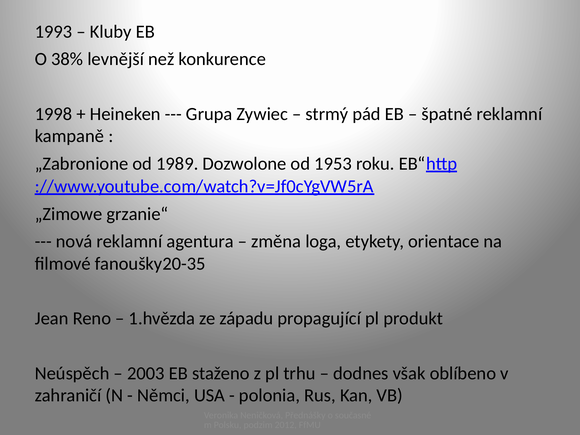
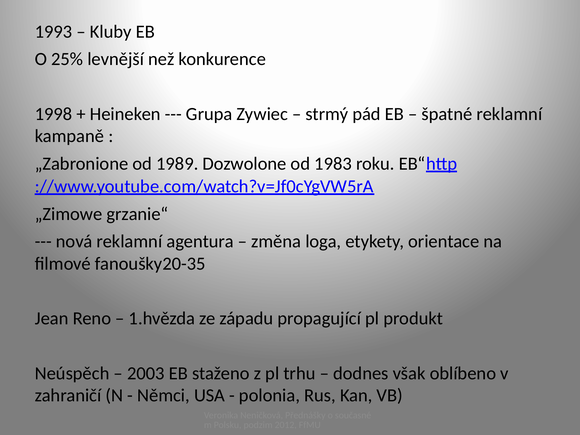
38%: 38% -> 25% (67, 59)
1953: 1953 -> 1983 (333, 164)
